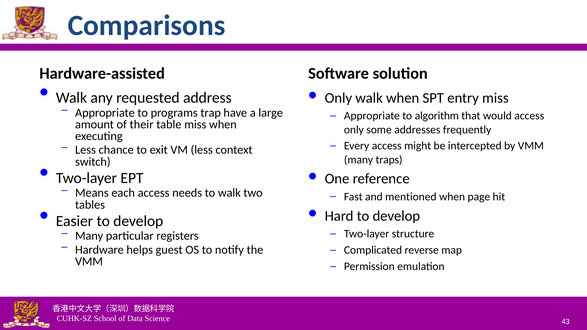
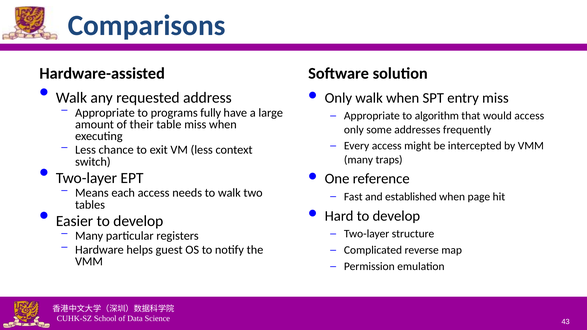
trap: trap -> fully (211, 113)
mentioned: mentioned -> established (411, 197)
